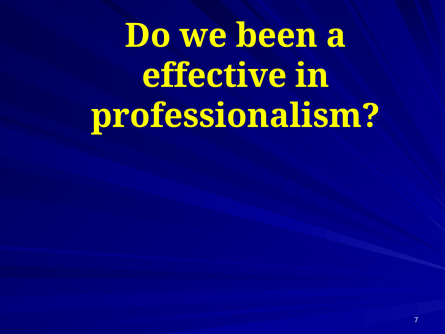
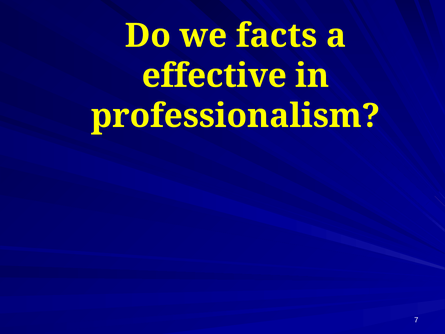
been: been -> facts (277, 36)
